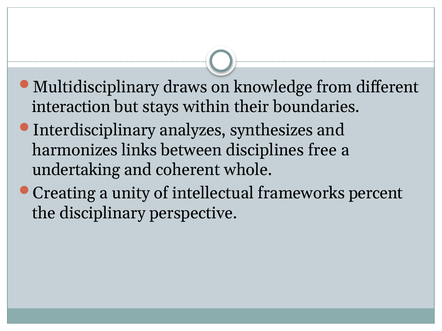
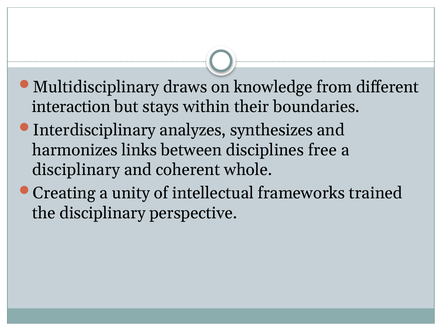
undertaking: undertaking -> disciplinary (76, 170)
percent: percent -> trained (376, 193)
